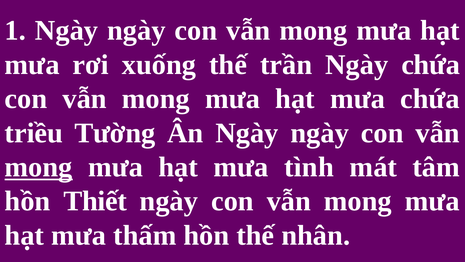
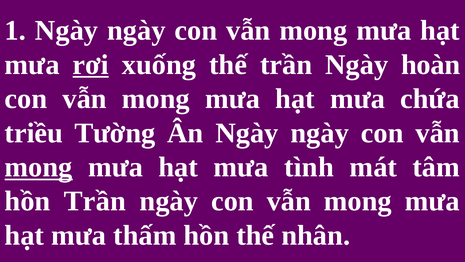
rơi underline: none -> present (91, 65)
Ngày chứa: chứa -> hoàn (431, 65)
hồn Thiết: Thiết -> Trần (95, 201)
